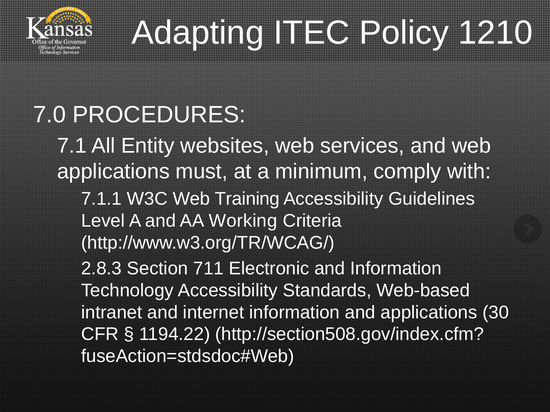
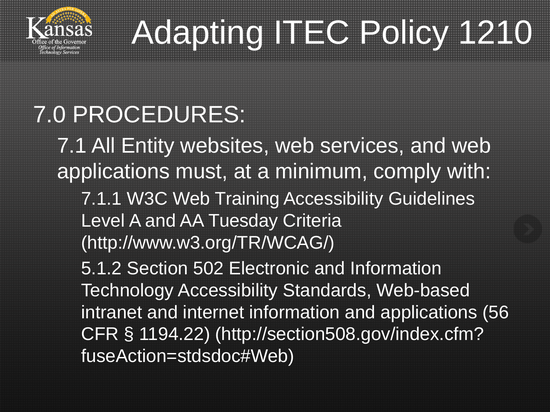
Working: Working -> Tuesday (243, 221)
2.8.3: 2.8.3 -> 5.1.2 (101, 269)
711: 711 -> 502 (208, 269)
30: 30 -> 56 (496, 313)
